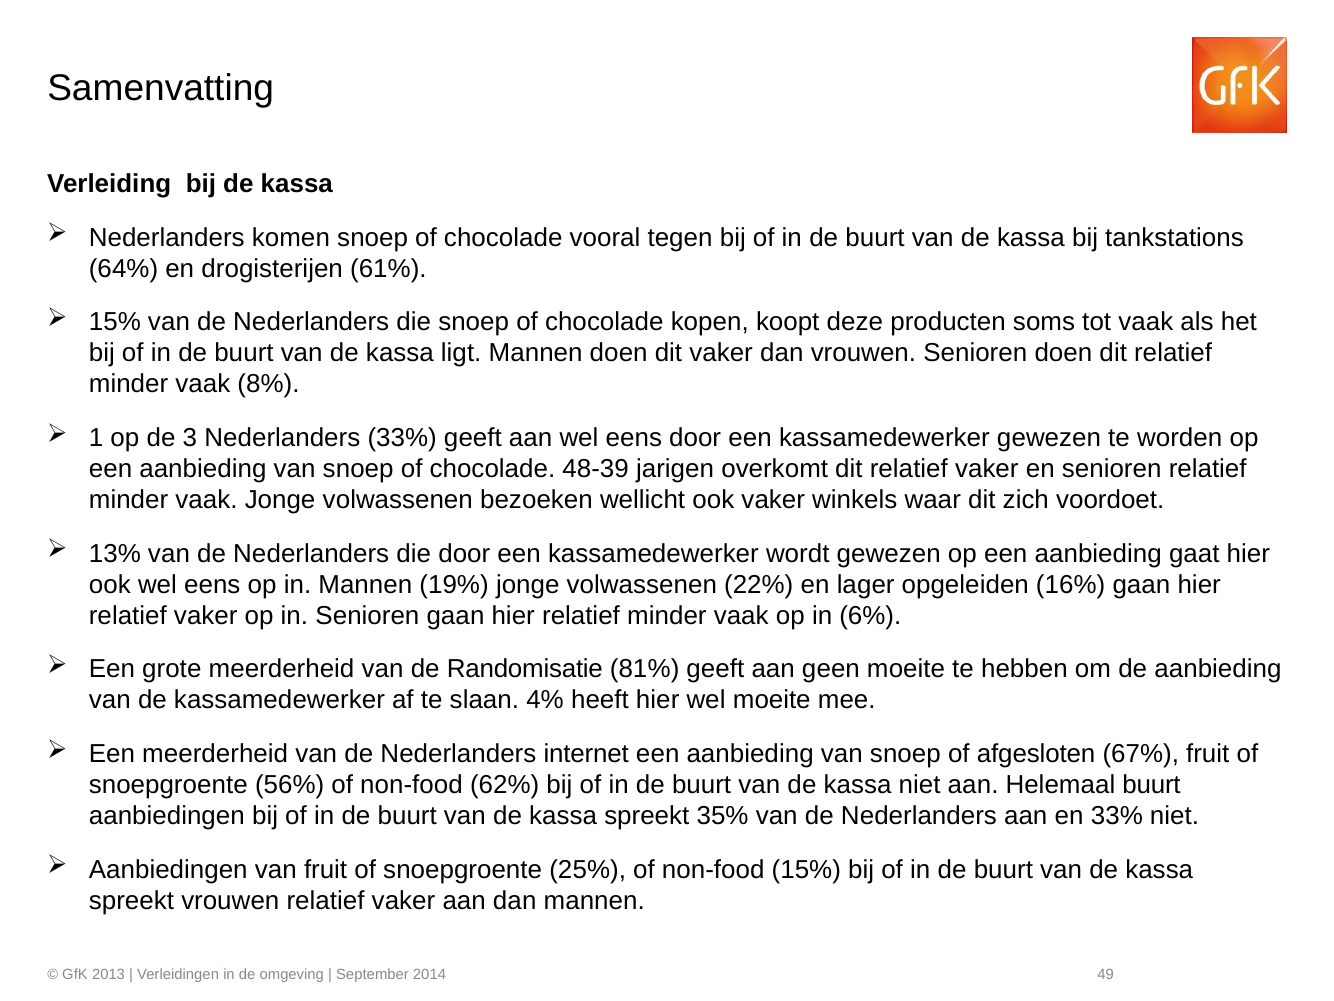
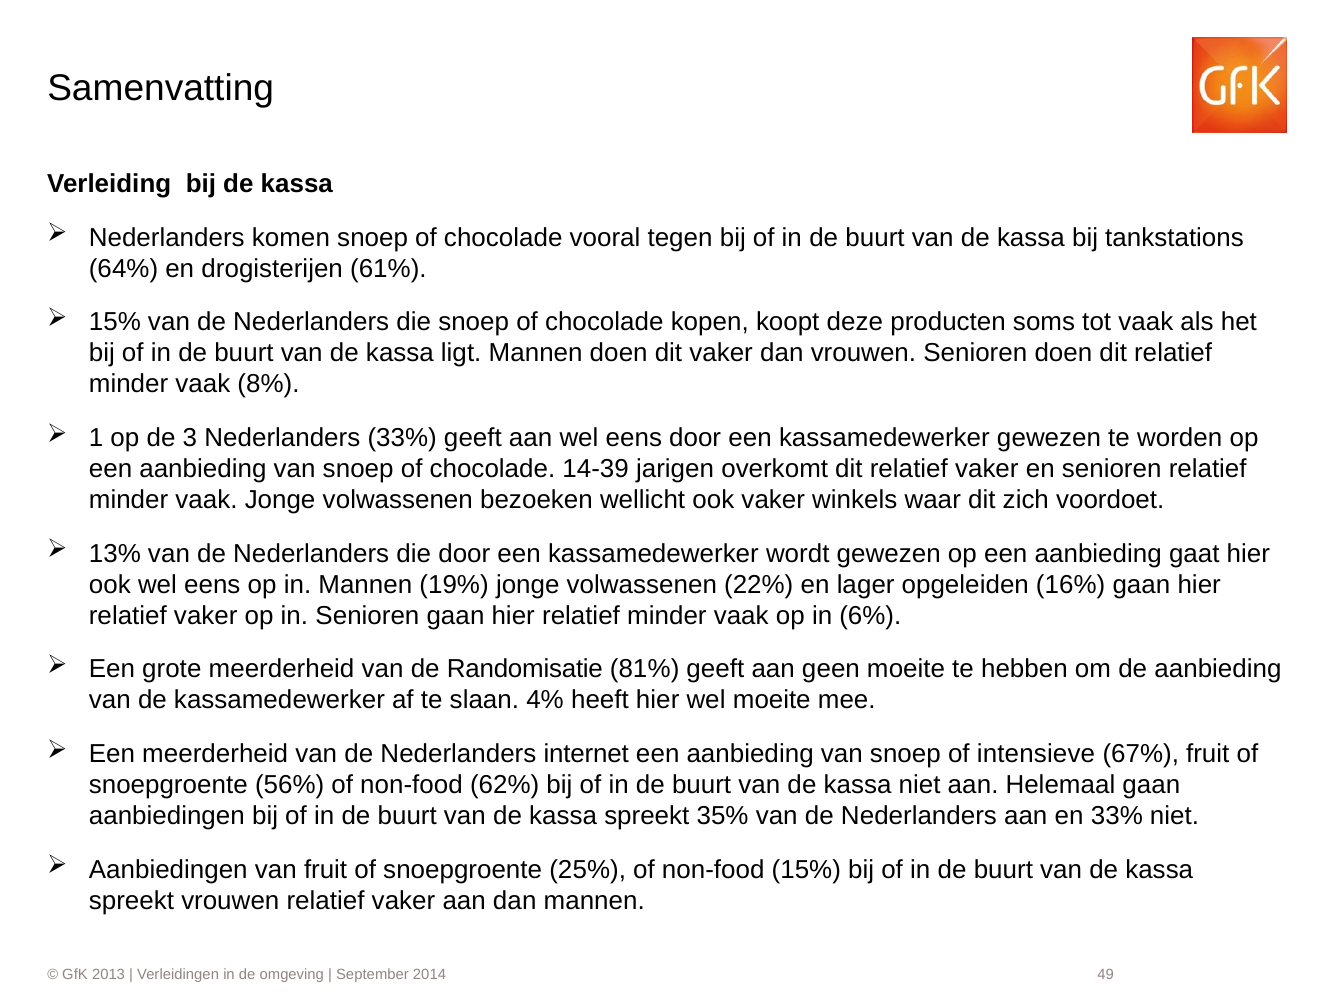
48-39: 48-39 -> 14-39 (596, 469)
afgesloten: afgesloten -> intensieve (1036, 753)
Helemaal buurt: buurt -> gaan (1151, 785)
